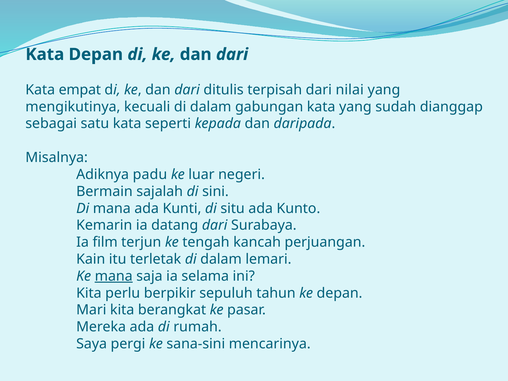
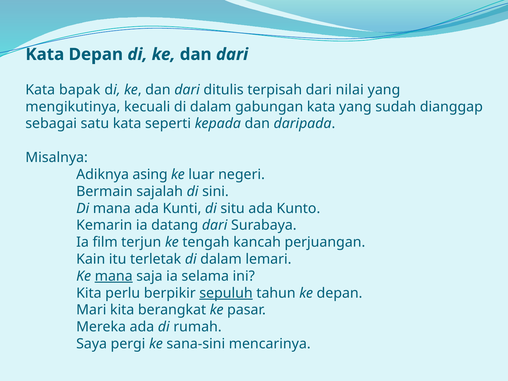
empat: empat -> bapak (80, 90)
padu: padu -> asing (150, 174)
sepuluh underline: none -> present (226, 293)
